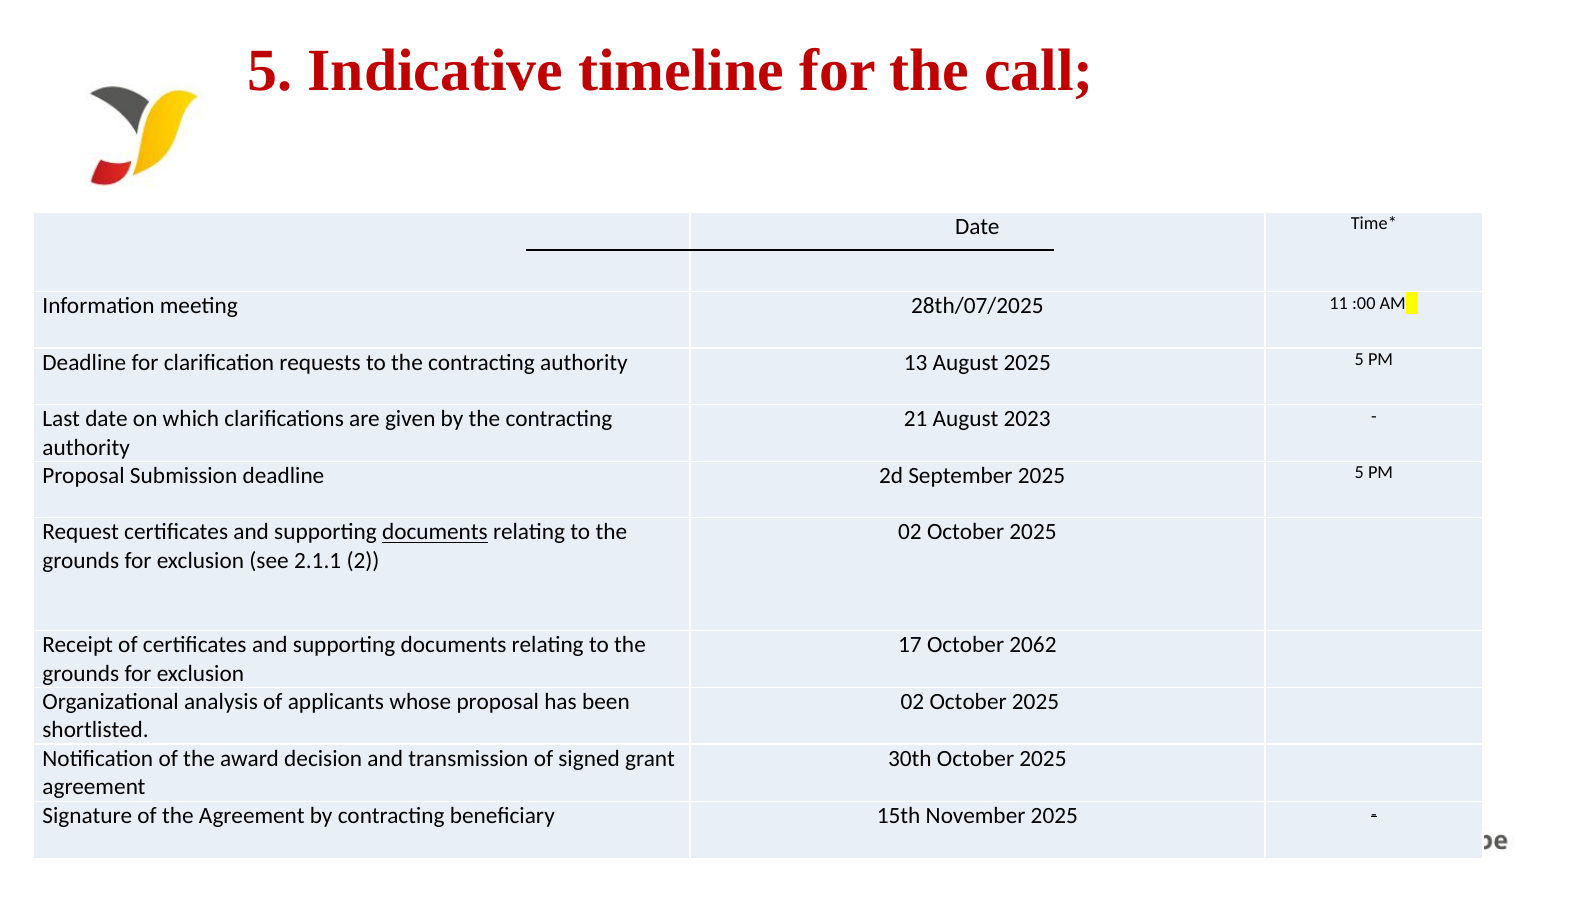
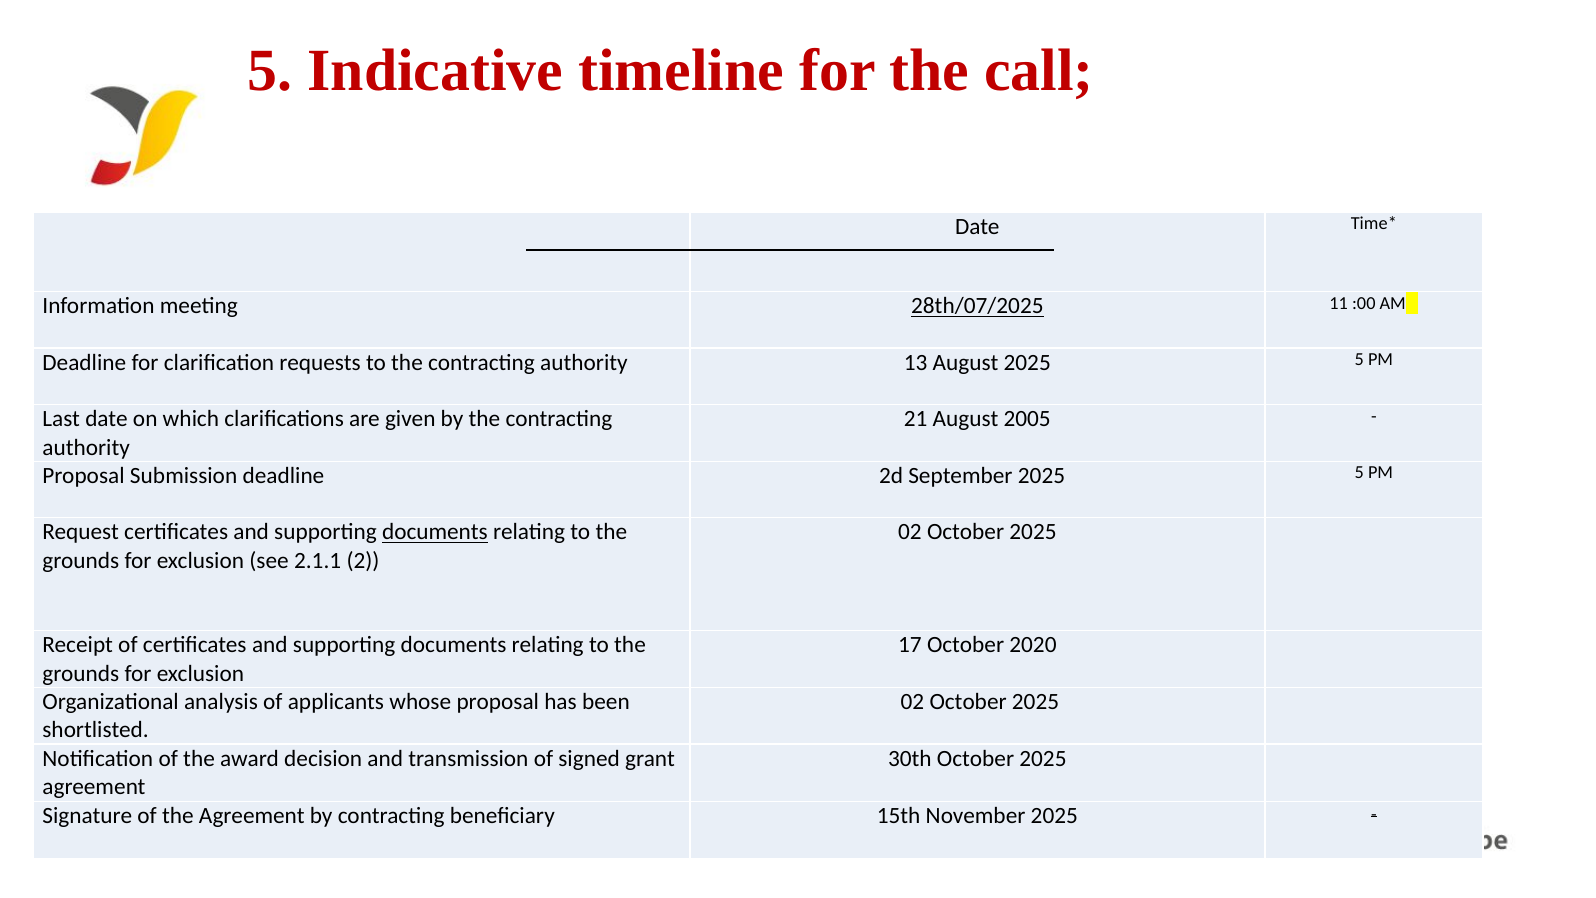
28th/07/2025 underline: none -> present (977, 306)
2023: 2023 -> 2005 (1027, 419)
2062: 2062 -> 2020 (1033, 645)
